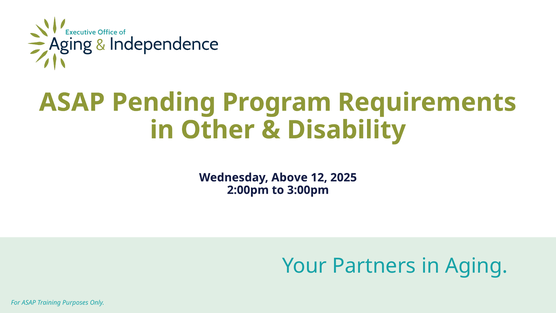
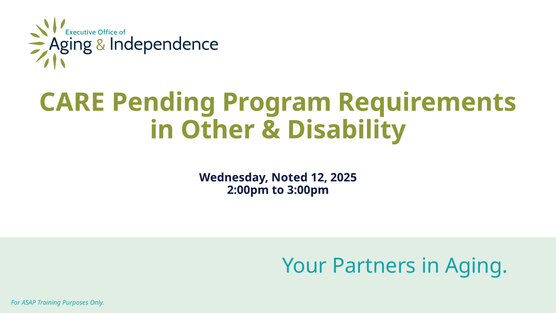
ASAP: ASAP -> CARE (72, 102)
Above: Above -> Noted (289, 177)
